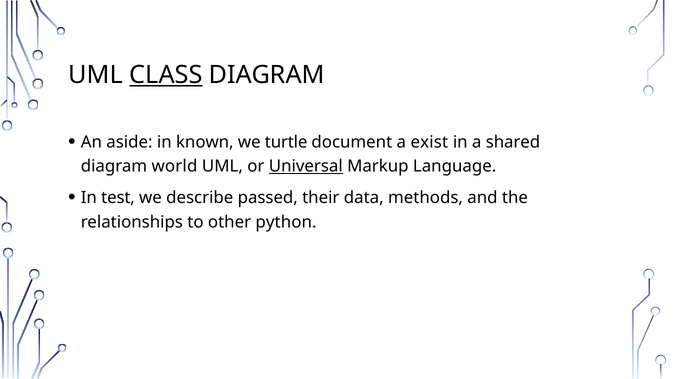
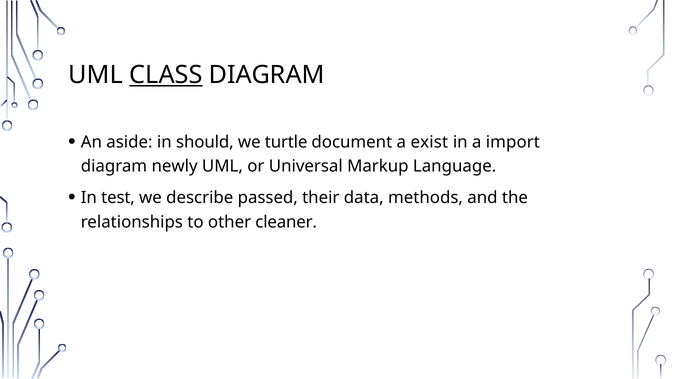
known: known -> should (205, 142)
shared: shared -> import (513, 142)
world: world -> newly (175, 166)
Universal underline: present -> none (306, 166)
python: python -> cleaner (286, 222)
